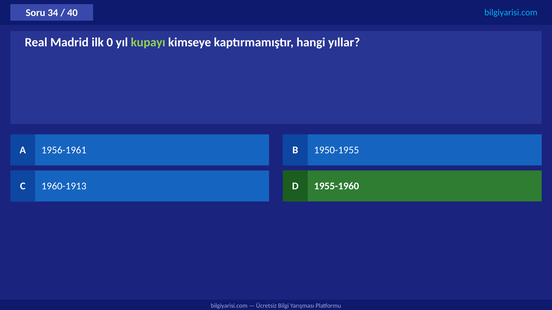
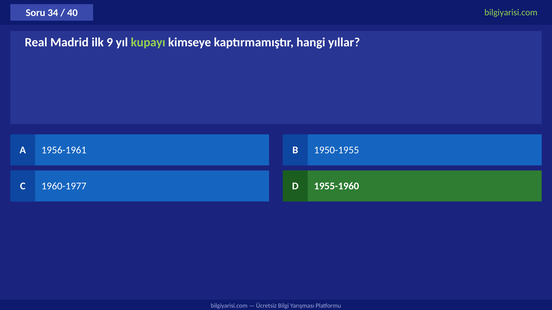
bilgiyarisi.com colour: light blue -> light green (511, 13)
0: 0 -> 9 (110, 42)
1960-1913: 1960-1913 -> 1960-1977 (64, 186)
